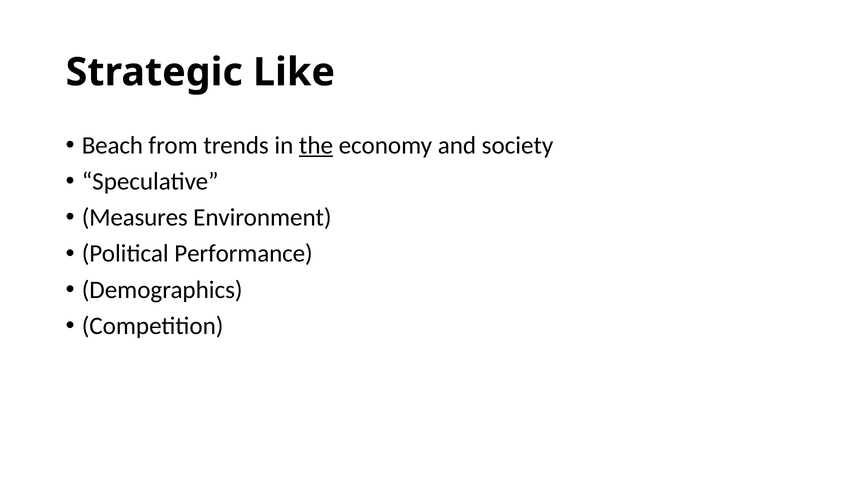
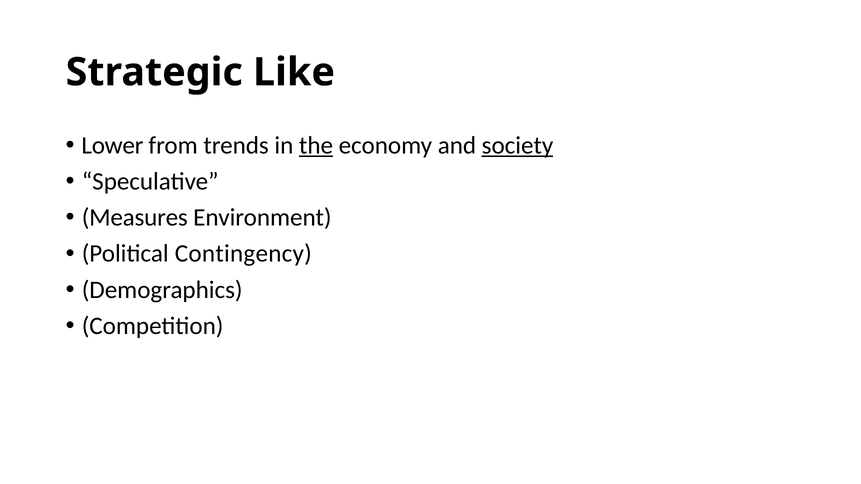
Beach: Beach -> Lower (112, 146)
society underline: none -> present (517, 146)
Performance: Performance -> Contingency (243, 254)
